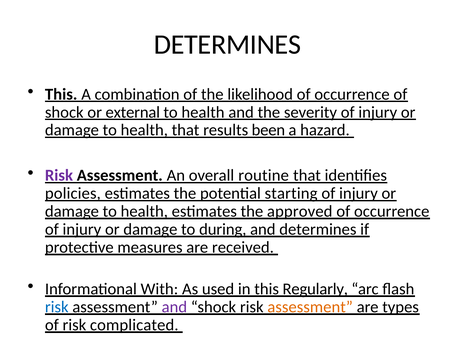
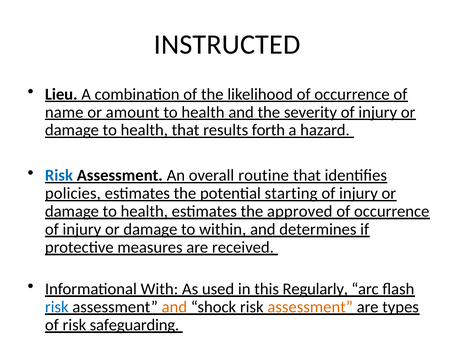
DETERMINES: DETERMINES -> INSTRUCTED (227, 45)
This: This -> Lieu (61, 94)
shock: shock -> name (64, 112)
external: external -> amount (133, 112)
been: been -> forth (268, 130)
Risk colour: purple -> blue (59, 175)
during: during -> within (223, 229)
and colour: purple -> orange (174, 307)
complicated: complicated -> safeguarding (134, 325)
